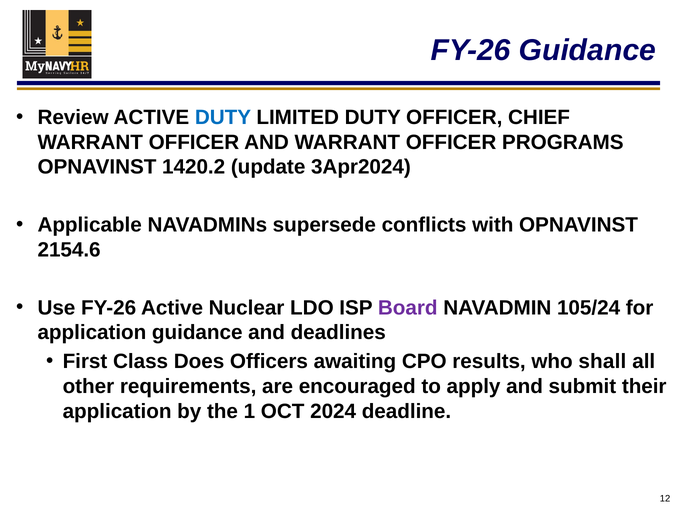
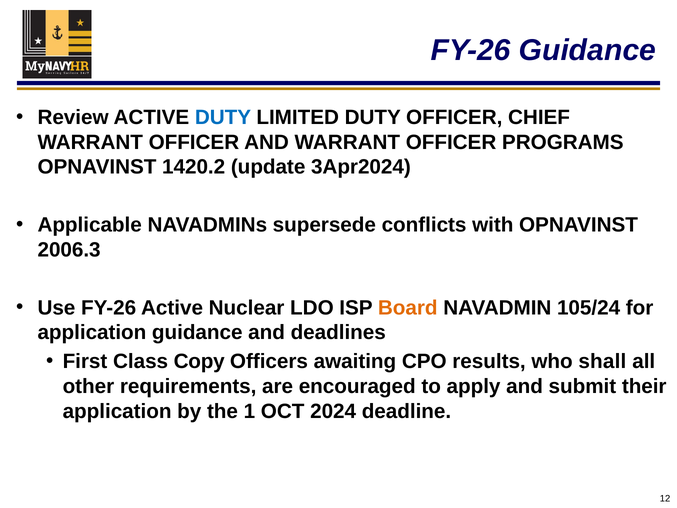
2154.6: 2154.6 -> 2006.3 (69, 250)
Board colour: purple -> orange (408, 308)
Does: Does -> Copy (199, 361)
